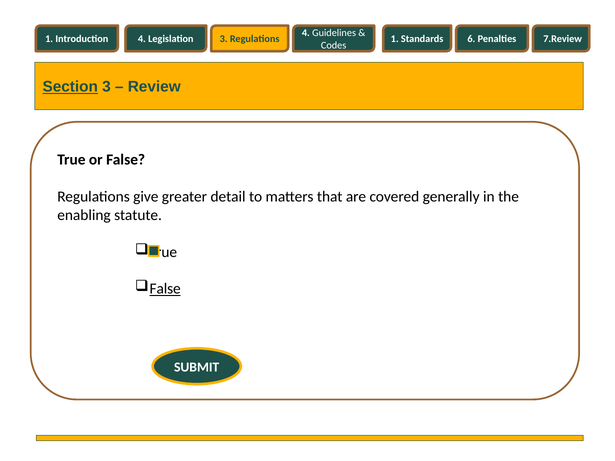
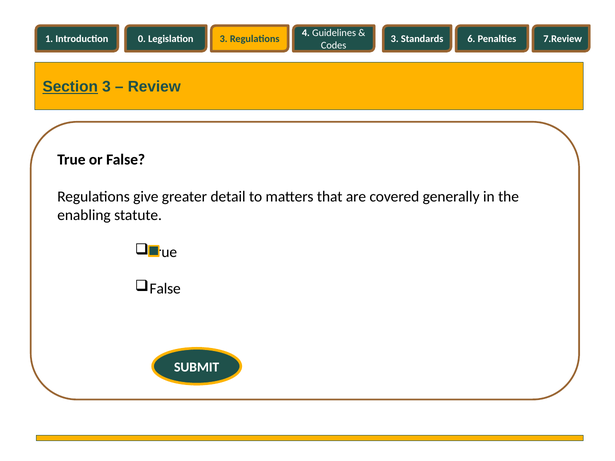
Introduction 4: 4 -> 0 (142, 39)
Regulations 1: 1 -> 3 (395, 39)
False underline: present -> none (165, 289)
